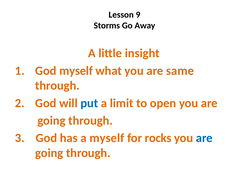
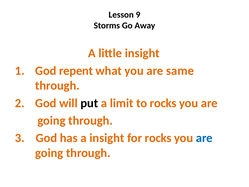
God myself: myself -> repent (76, 71)
put colour: blue -> black (89, 103)
to open: open -> rocks (163, 103)
a myself: myself -> insight (107, 138)
